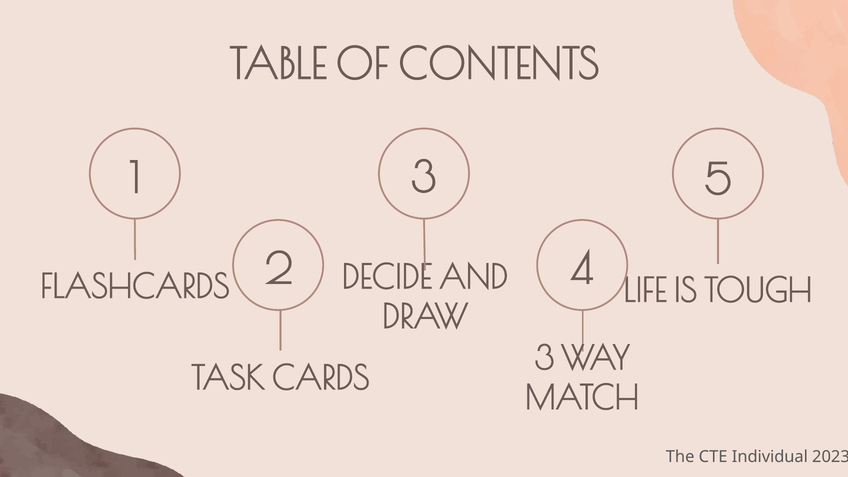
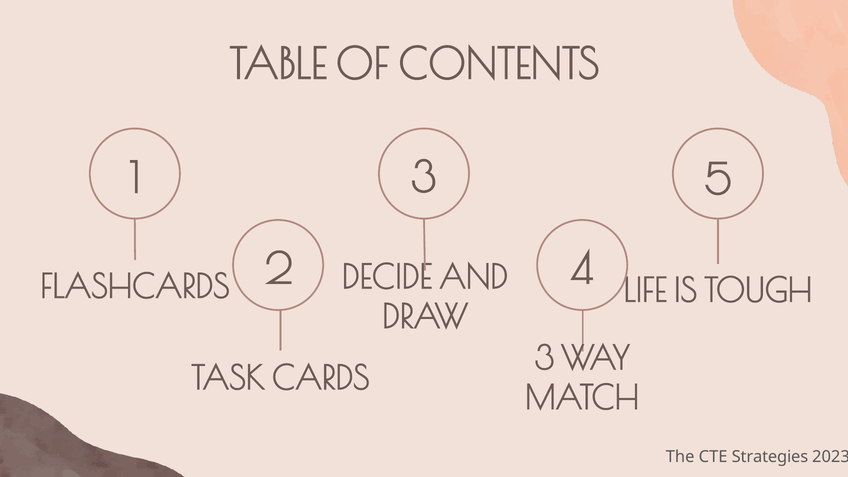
Individual: Individual -> Strategies (770, 457)
